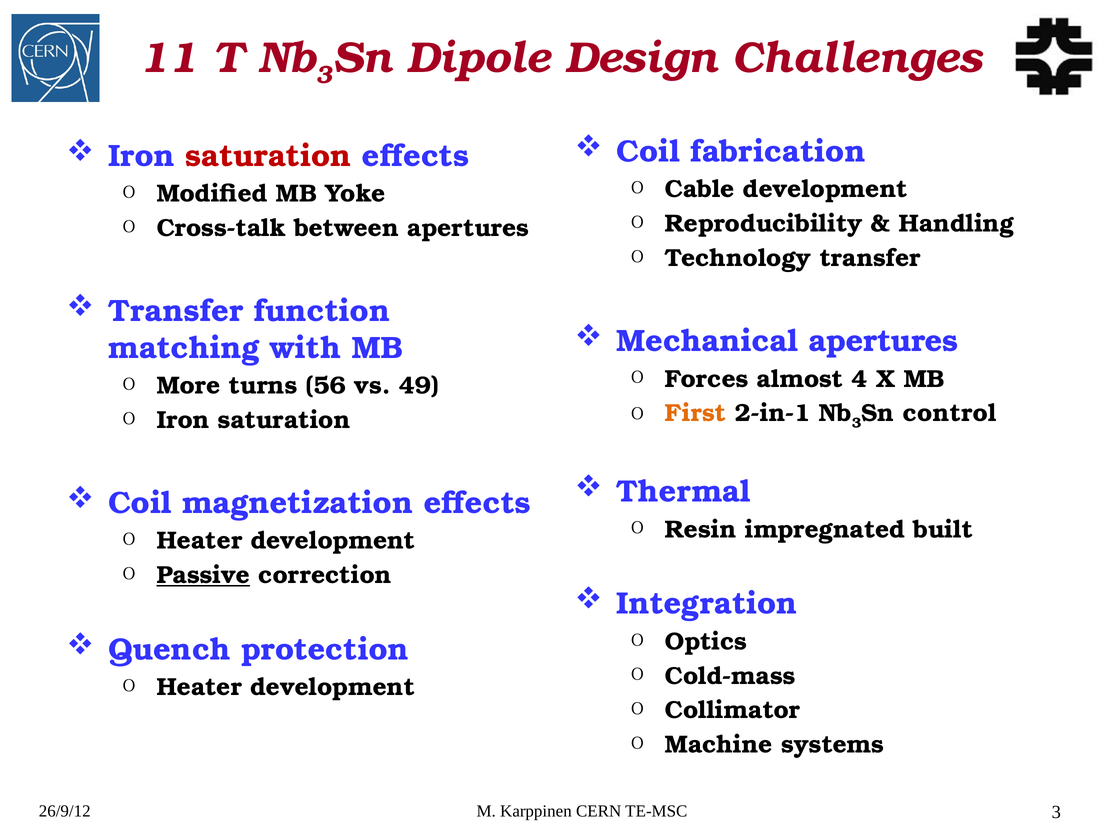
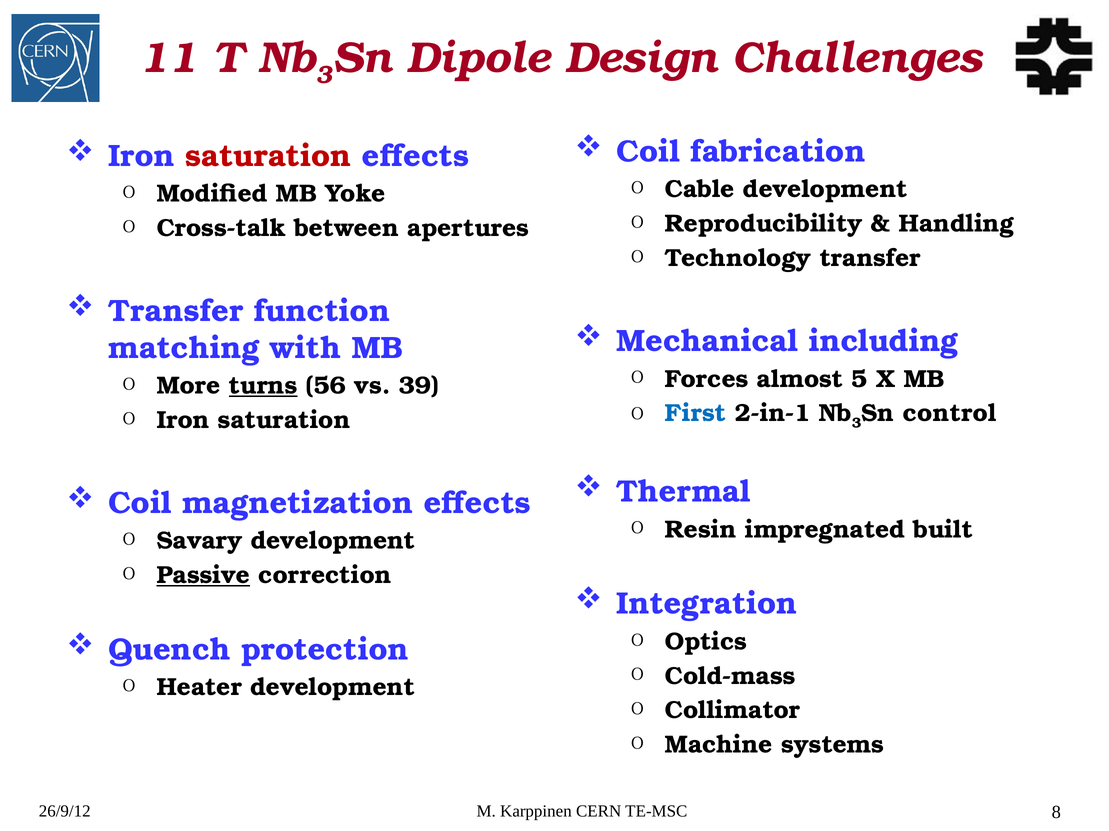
Mechanical apertures: apertures -> including (883, 341)
4: 4 -> 5 (860, 379)
turns underline: none -> present (263, 386)
49: 49 -> 39 (419, 386)
First colour: orange -> blue (696, 414)
Heater: Heater -> Savary (200, 541)
TE-MSC 3: 3 -> 8 (1056, 813)
